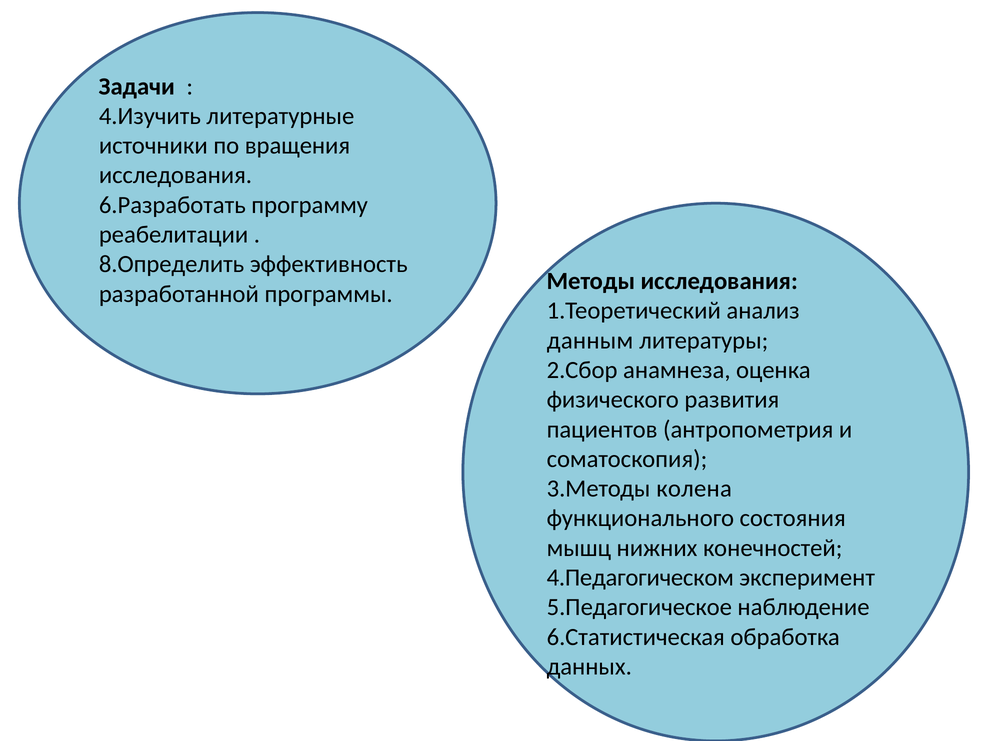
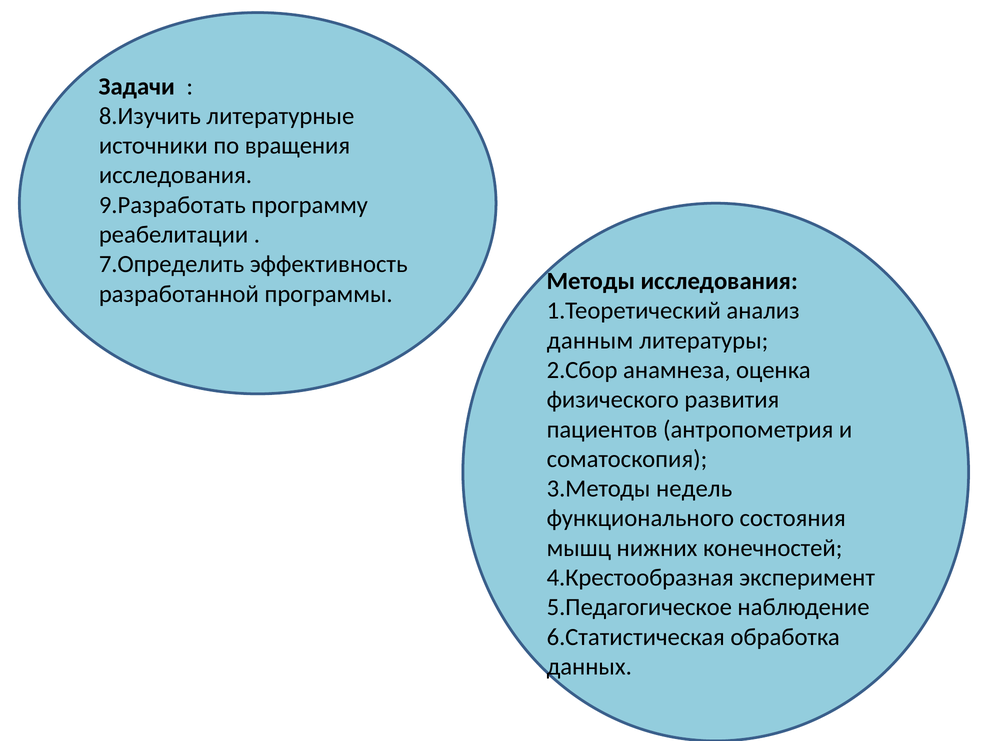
4.Изучить: 4.Изучить -> 8.Изучить (150, 116)
6.Разработать: 6.Разработать -> 9.Разработать (172, 205)
8.Определить: 8.Определить -> 7.Определить (172, 264)
колена: колена -> недель (694, 489)
4.Педагогическом: 4.Педагогическом -> 4.Крестообразная (640, 578)
